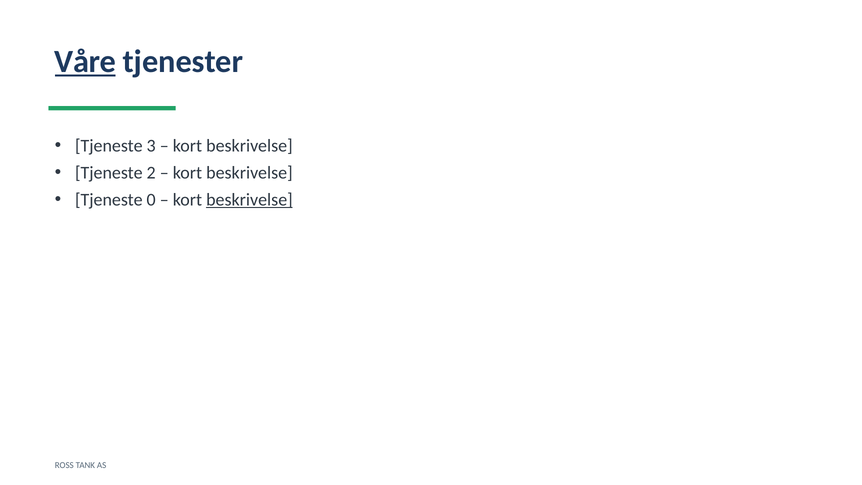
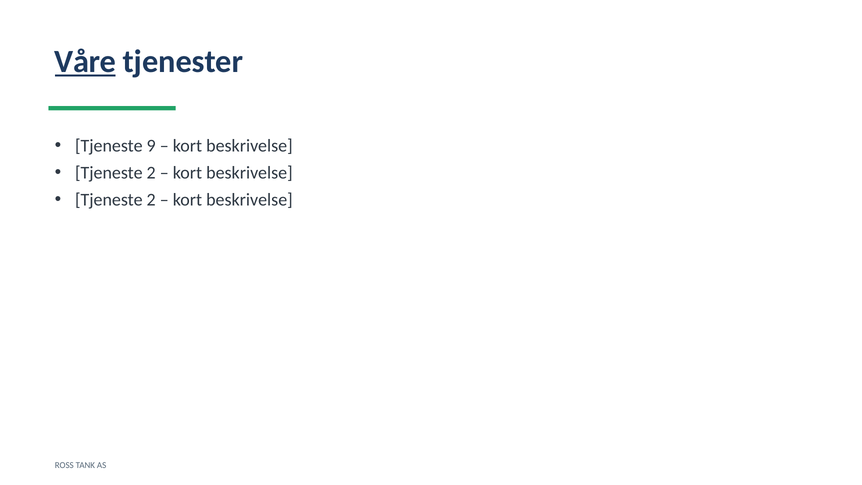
3: 3 -> 9 (151, 146)
0: 0 -> 2 (151, 200)
beskrivelse underline: present -> none (249, 200)
